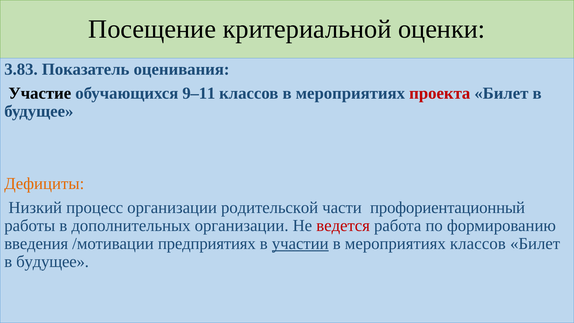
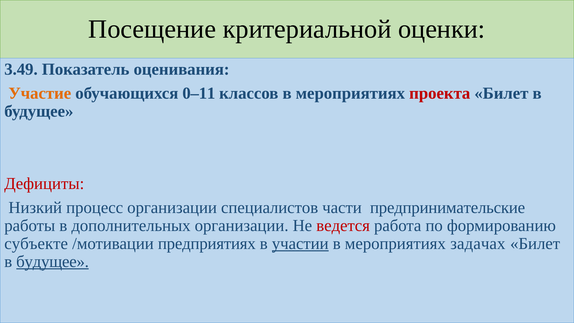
3.83: 3.83 -> 3.49 (21, 69)
Участие colour: black -> orange (40, 93)
9‒11: 9‒11 -> 0‒11 (199, 93)
Дефициты colour: orange -> red (44, 183)
родительской: родительской -> специалистов (270, 208)
профориентационный: профориентационный -> предпринимательские (448, 208)
введения: введения -> субъекте (36, 244)
мероприятиях классов: классов -> задачах (478, 244)
будущее underline: none -> present (53, 262)
